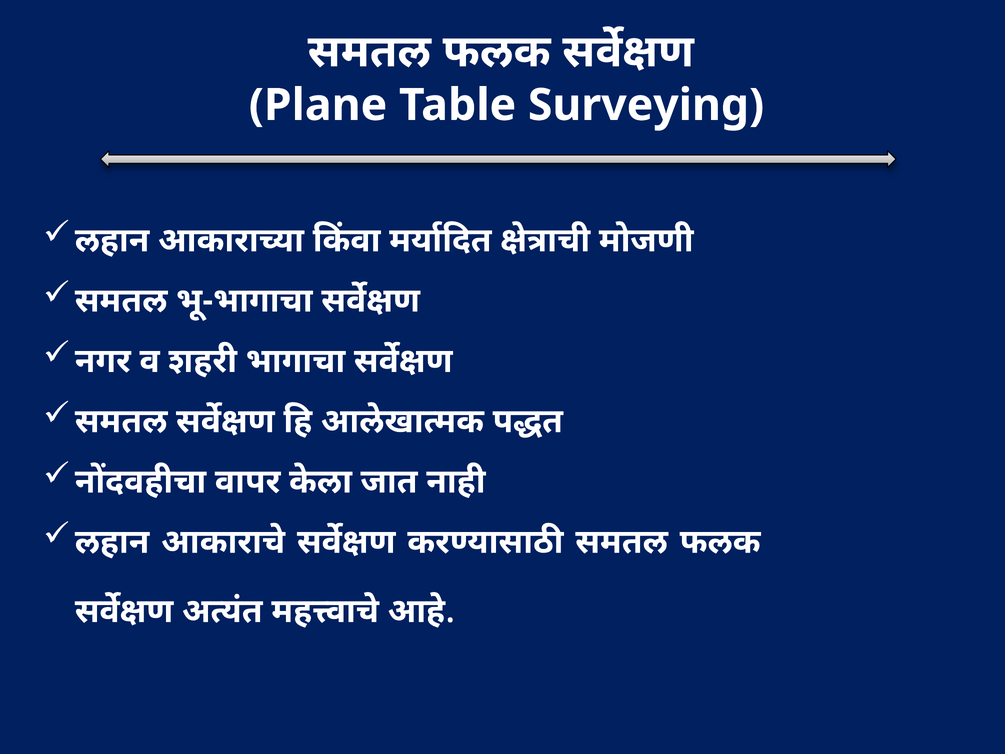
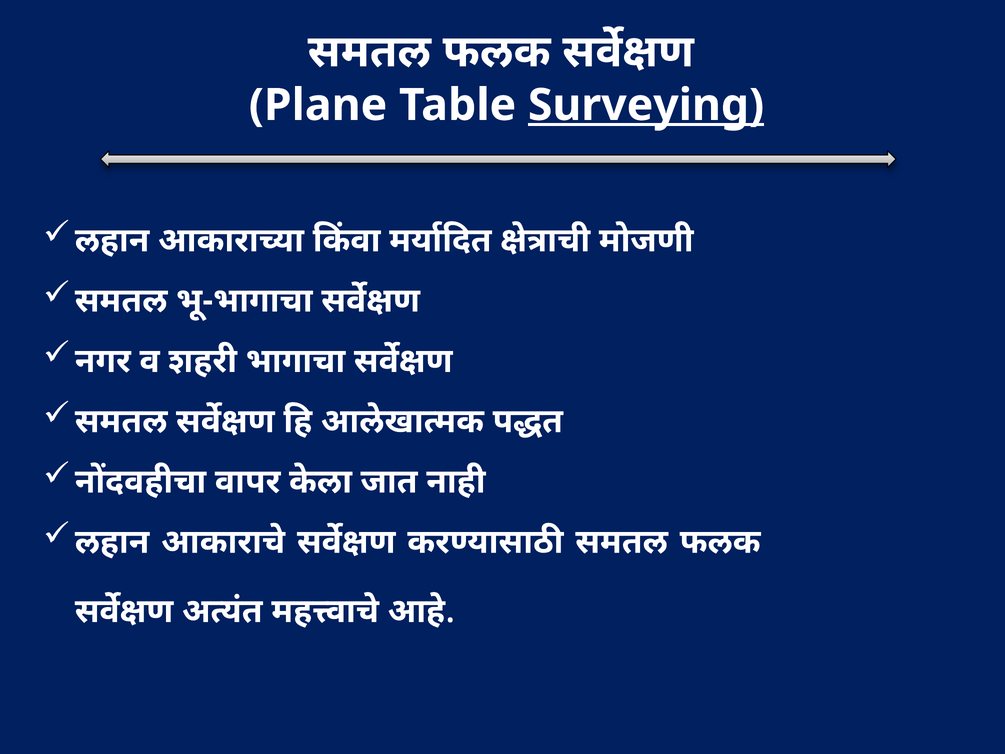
Surveying underline: none -> present (646, 105)
